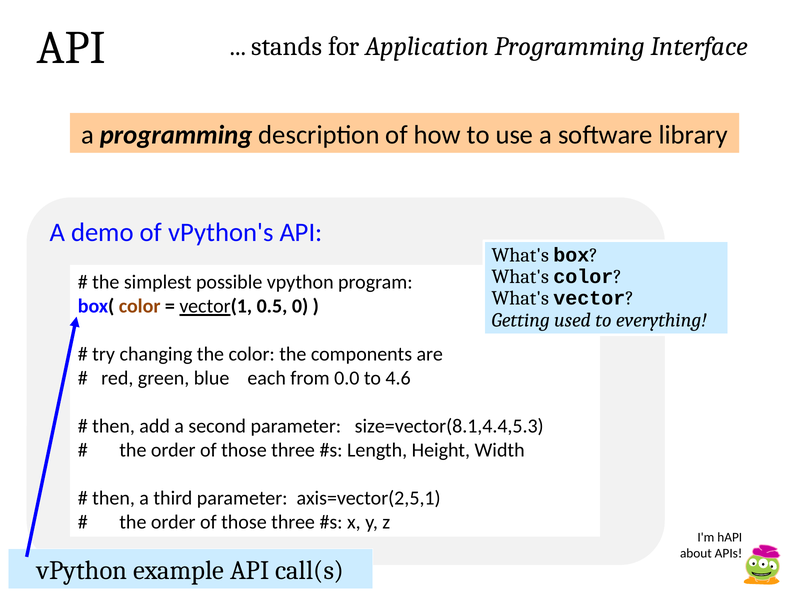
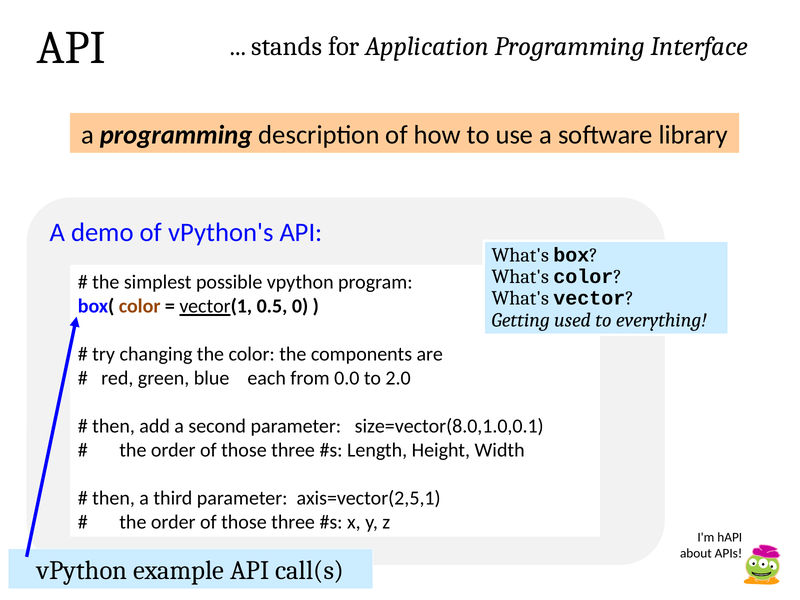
4.6: 4.6 -> 2.0 (398, 378)
size=vector(8.1,4.4,5.3: size=vector(8.1,4.4,5.3 -> size=vector(8.0,1.0,0.1 (449, 426)
